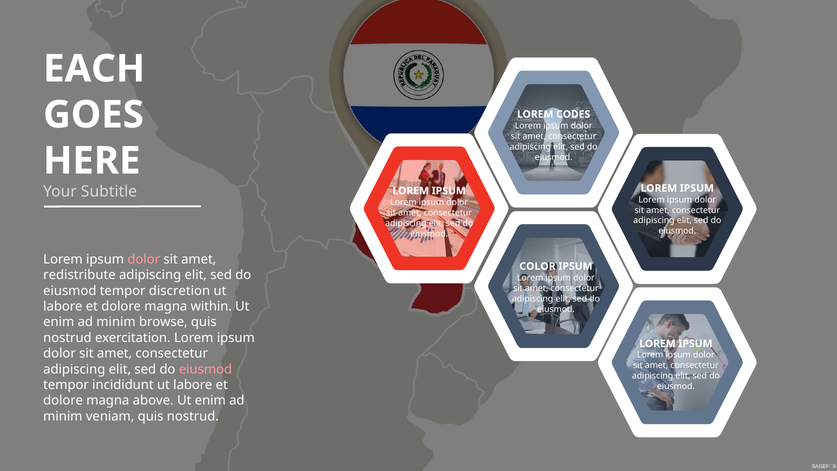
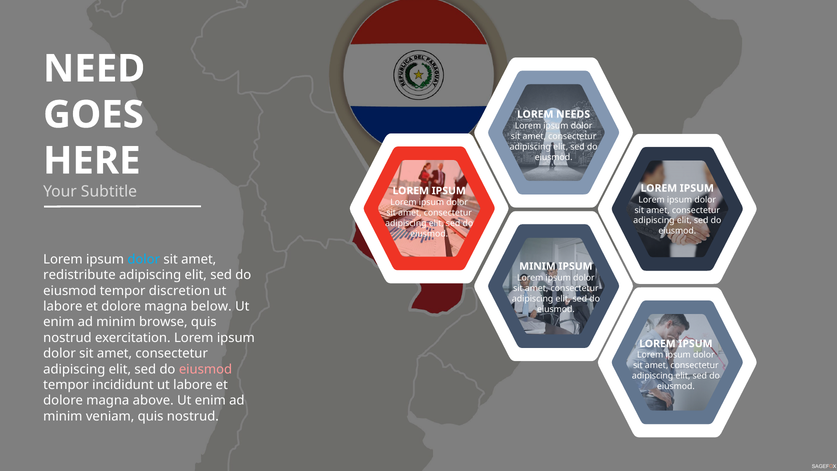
EACH: EACH -> NEED (94, 69)
CODES: CODES -> NEEDS (573, 114)
dolor colour: pink -> light blue (144, 259)
COLOR: COLOR -> MINIM (537, 266)
within: within -> below (211, 306)
